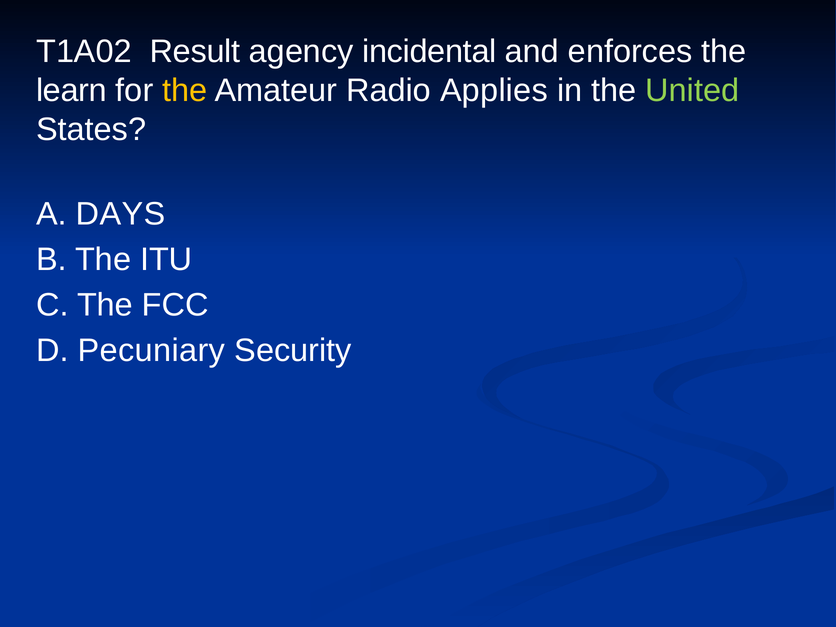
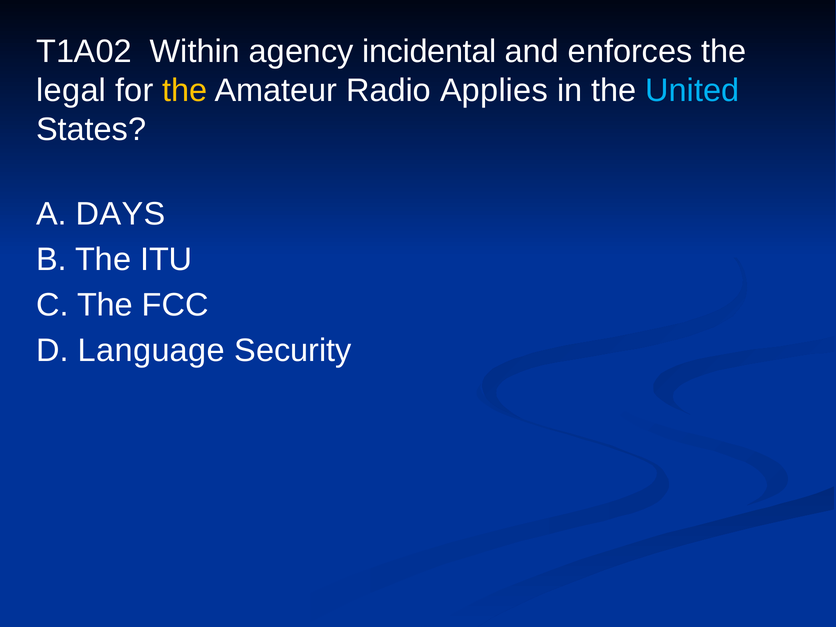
Result: Result -> Within (195, 52)
learn: learn -> legal (71, 91)
United colour: light green -> light blue (692, 91)
Pecuniary: Pecuniary -> Language (151, 351)
